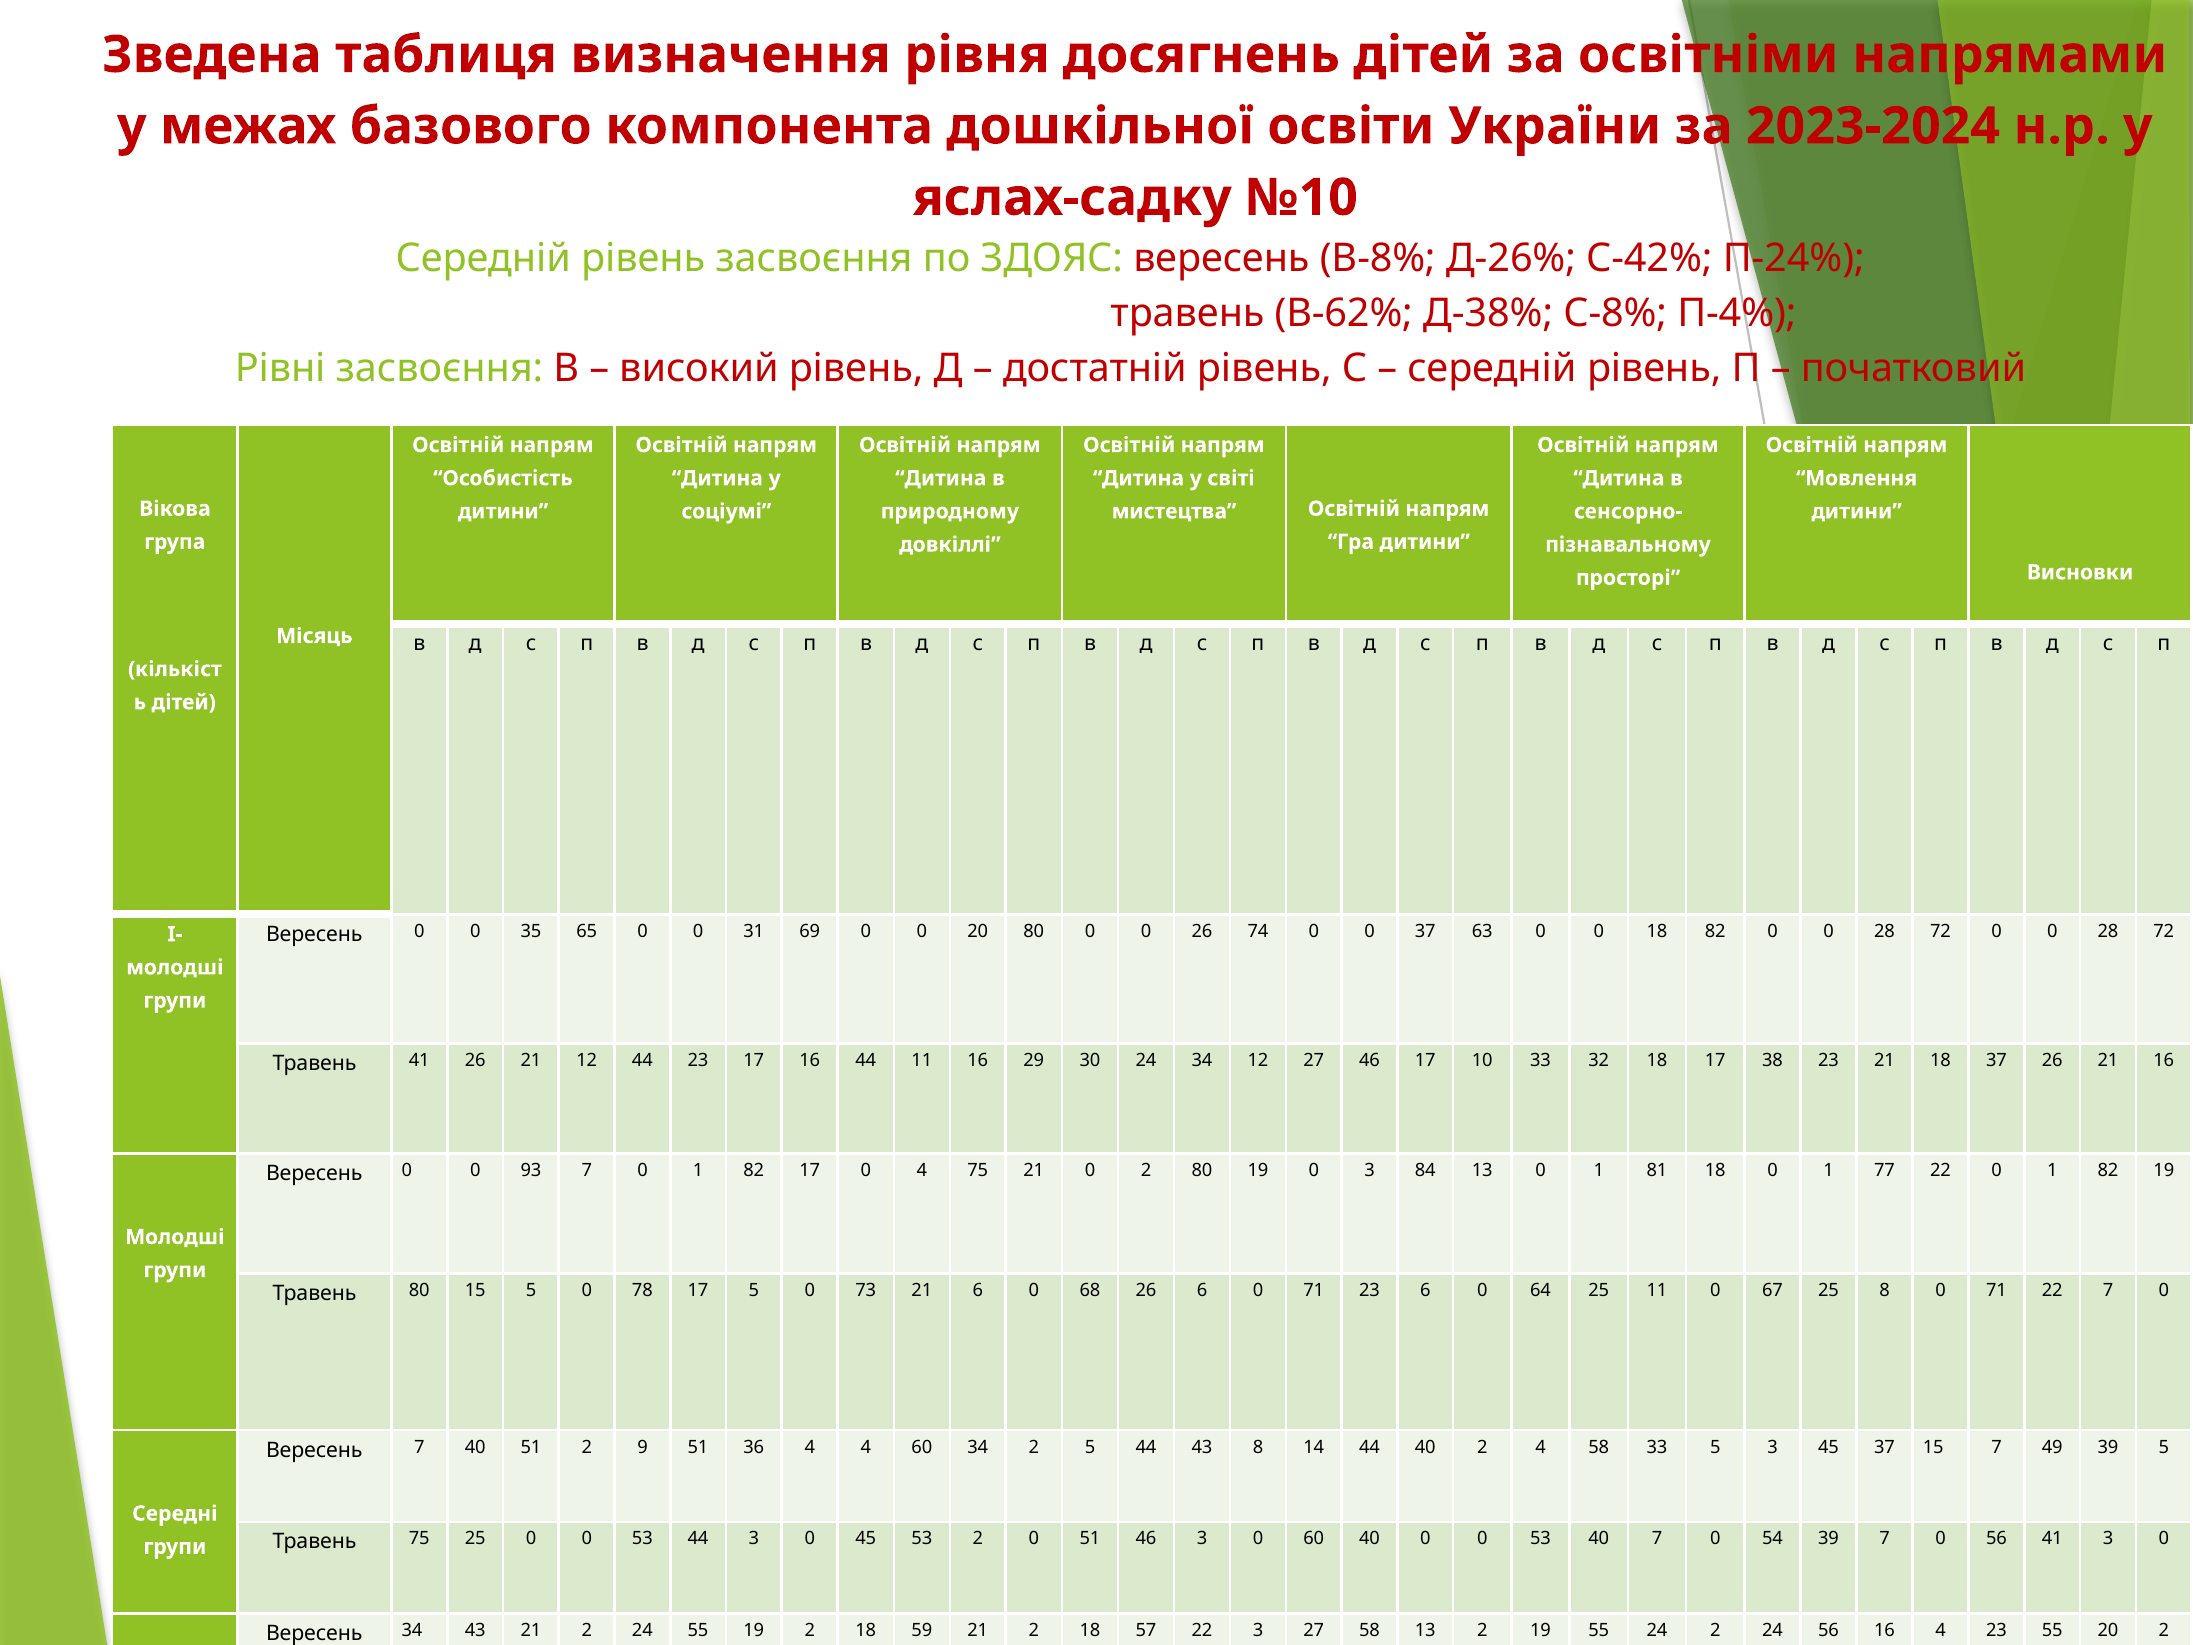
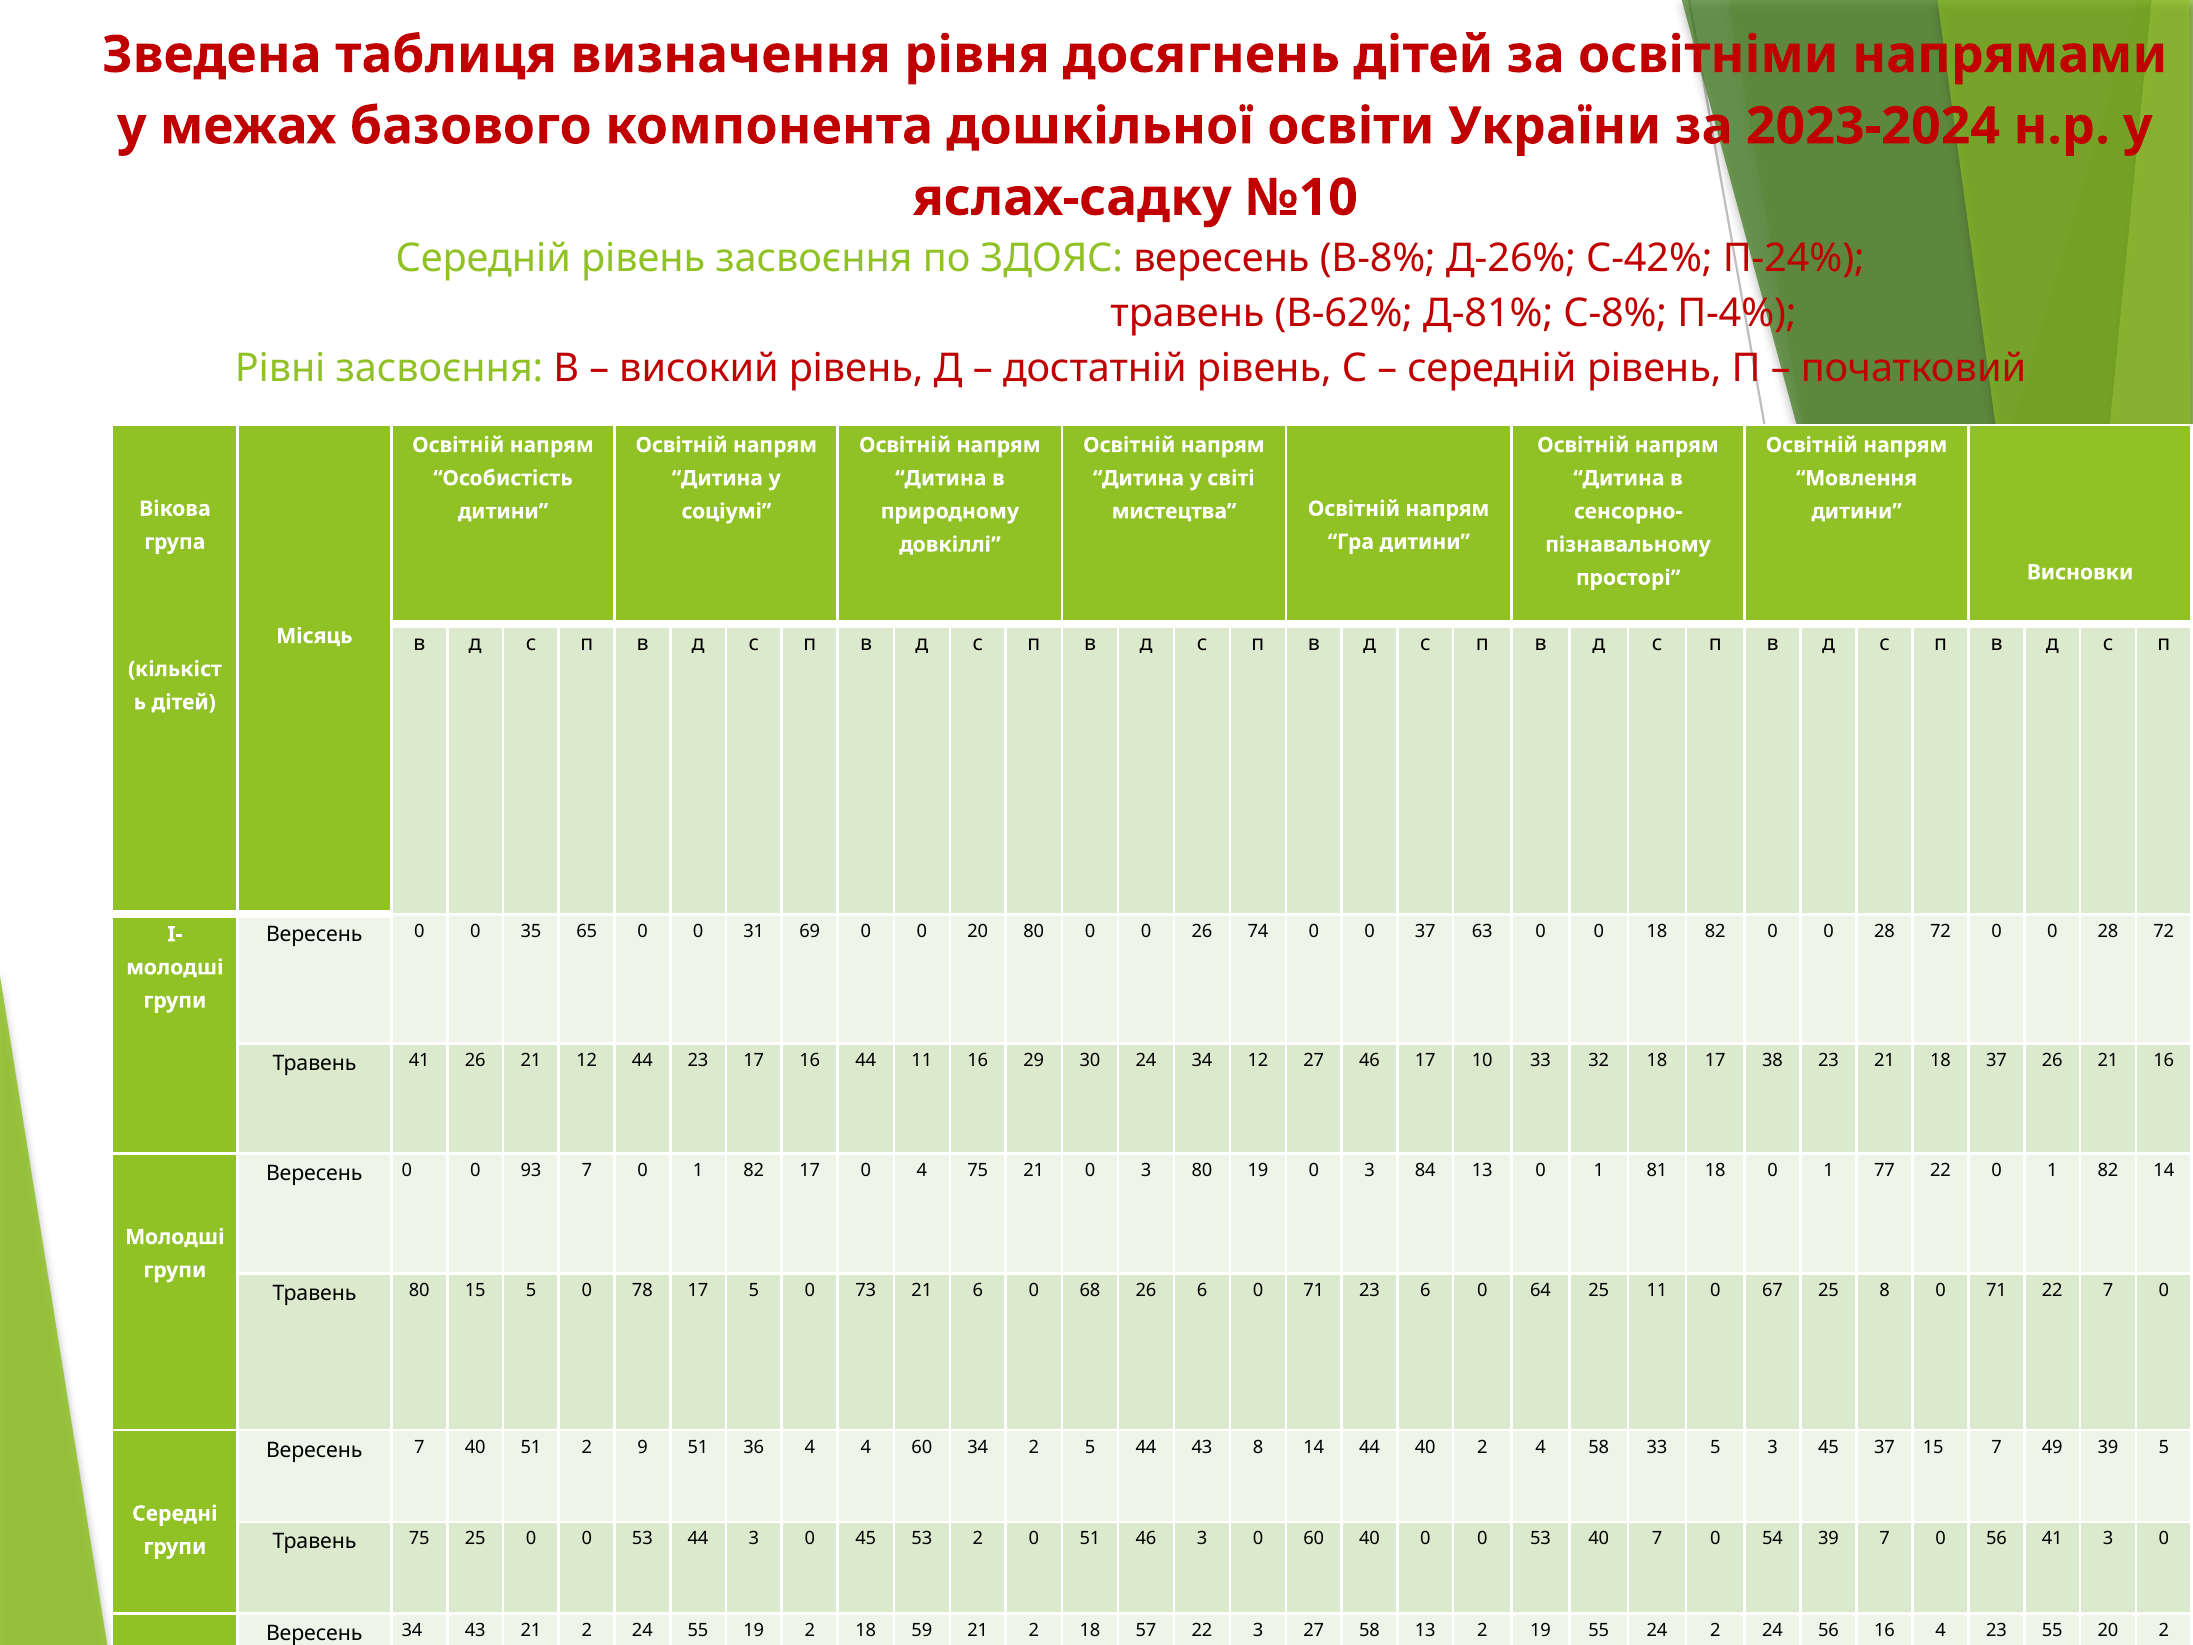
Д-38%: Д-38% -> Д-81% (1488, 313)
21 0 2: 2 -> 3 (1146, 1170)
82 19: 19 -> 14 (2164, 1170)
